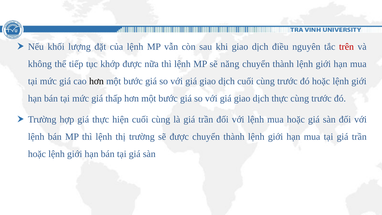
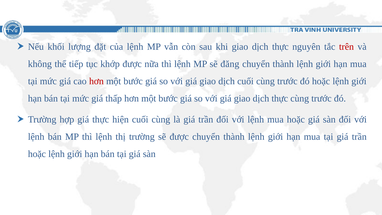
khi giao dịch điều: điều -> thực (280, 47)
năng: năng -> đăng (230, 64)
hơn colour: black -> red (96, 81)
